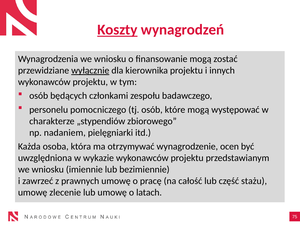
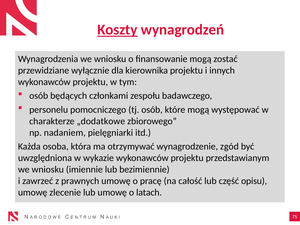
wyłącznie underline: present -> none (90, 70)
„stypendiów: „stypendiów -> „dodatkowe (101, 121)
ocen: ocen -> zgód (229, 146)
stażu: stażu -> opisu (254, 181)
